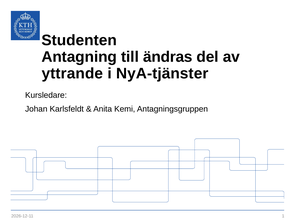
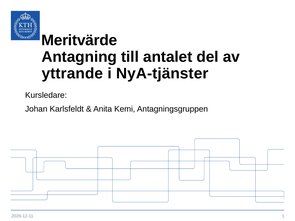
Studenten: Studenten -> Meritvärde (79, 40)
ändras: ändras -> antalet (168, 57)
